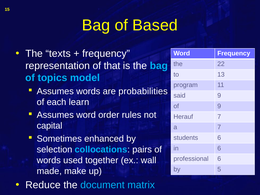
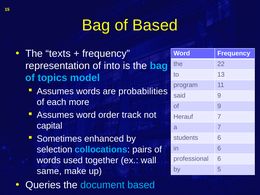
that: that -> into (112, 66)
learn: learn -> more (79, 102)
rules: rules -> track (132, 115)
made: made -> same (49, 171)
Reduce: Reduce -> Queries (43, 185)
document matrix: matrix -> based (141, 185)
